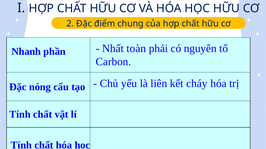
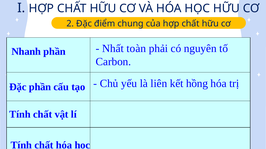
cháy: cháy -> hồng (197, 84)
Đặc nóng: nóng -> phần (40, 87)
